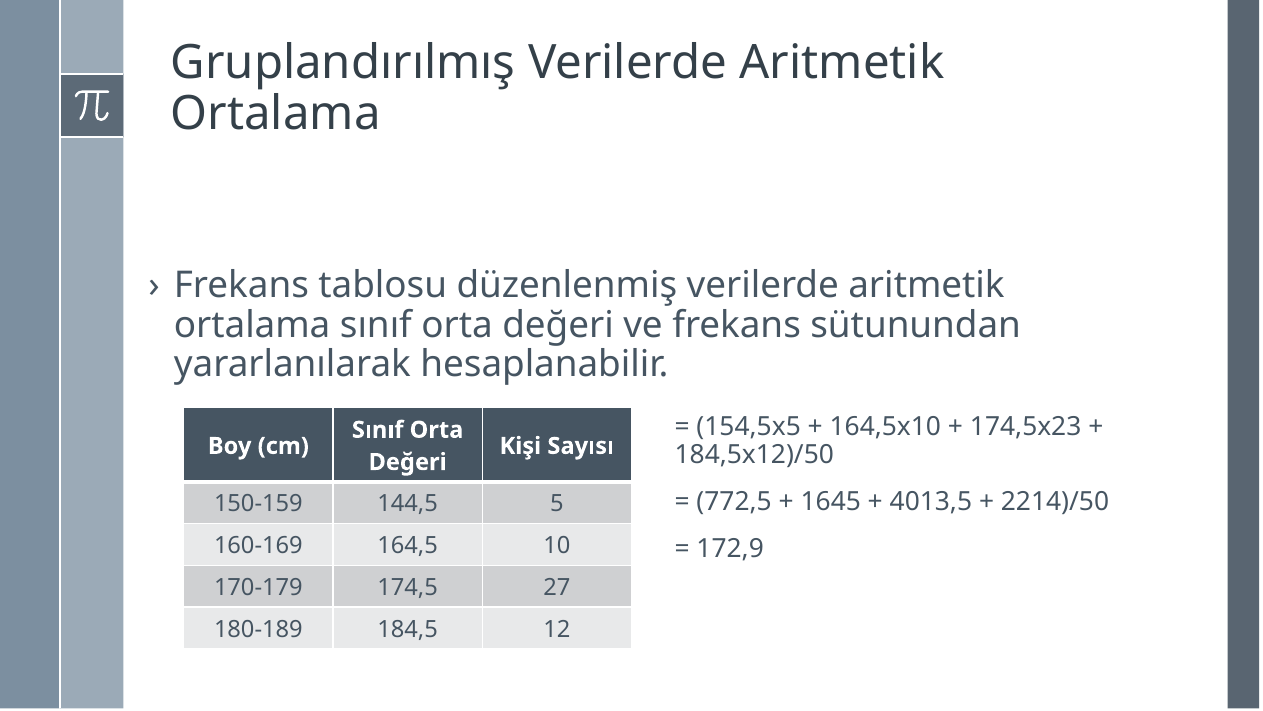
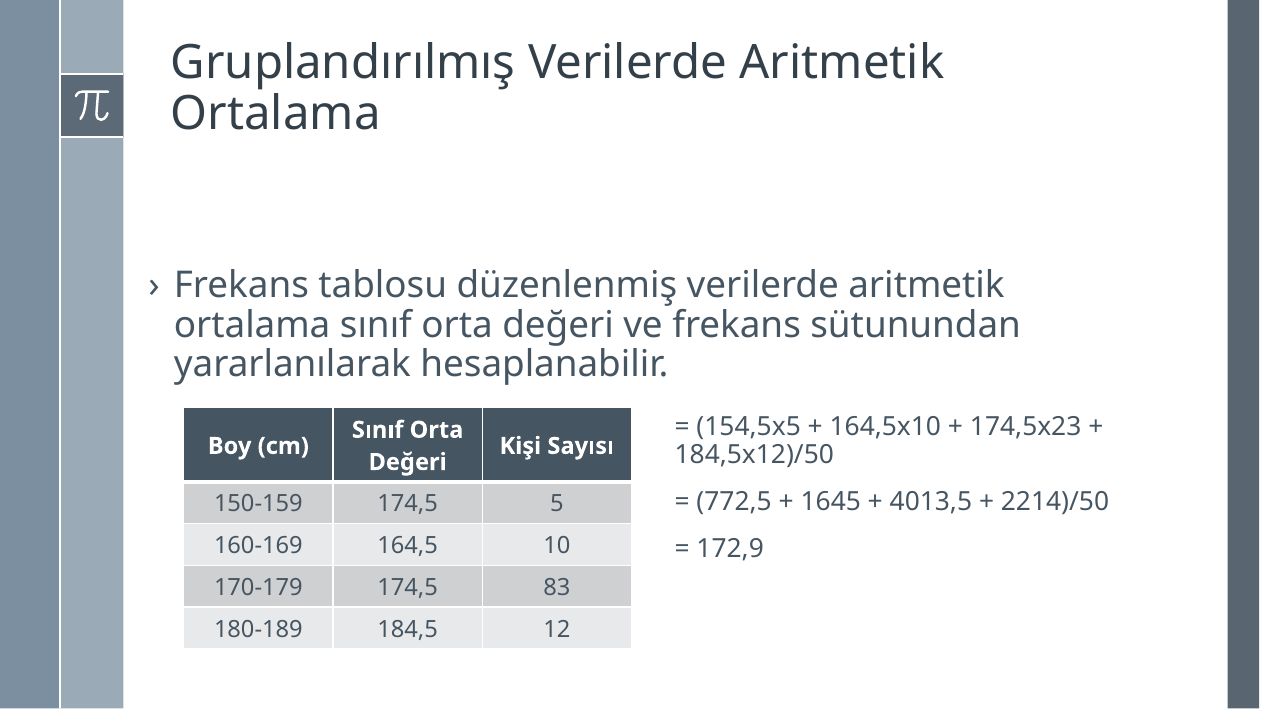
150-159 144,5: 144,5 -> 174,5 (408, 504)
27: 27 -> 83 (557, 587)
